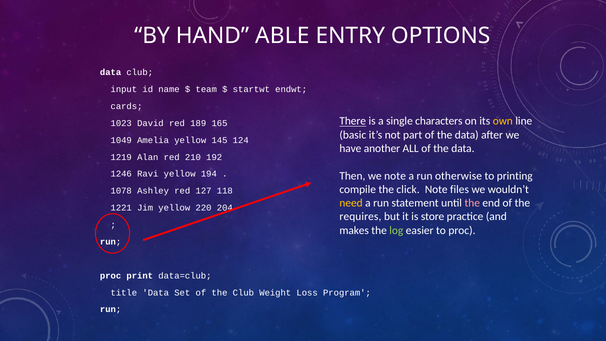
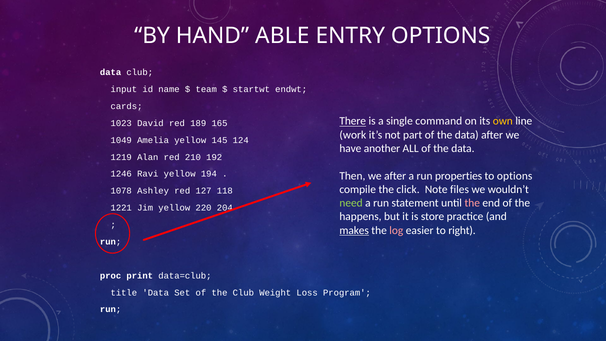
characters: characters -> command (439, 121)
basic: basic -> work (353, 135)
we note: note -> after (395, 176)
otherwise: otherwise -> properties (459, 176)
to printing: printing -> options (515, 176)
need colour: yellow -> light green (351, 203)
requires: requires -> happens (360, 217)
makes underline: none -> present (354, 230)
log colour: light green -> pink (396, 230)
to proc: proc -> right (462, 230)
